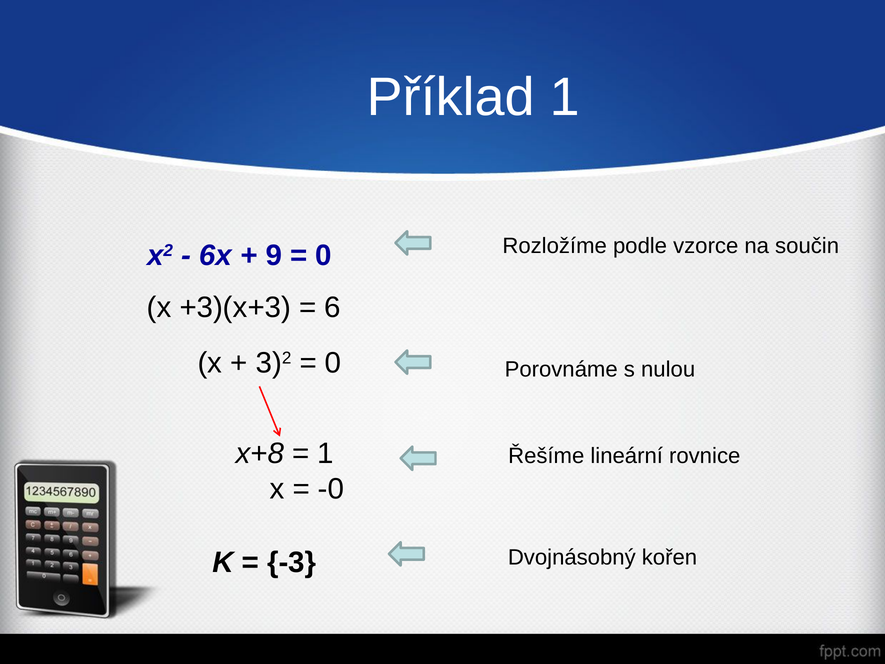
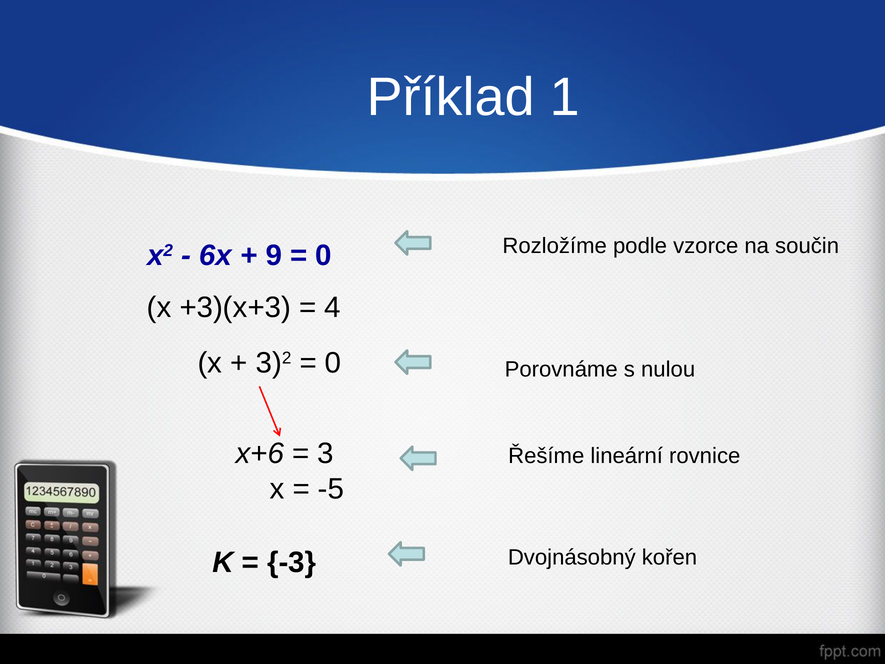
6: 6 -> 4 (333, 307)
x+8: x+8 -> x+6 (260, 454)
1: 1 -> 3 (326, 454)
-0: -0 -> -5 (331, 489)
